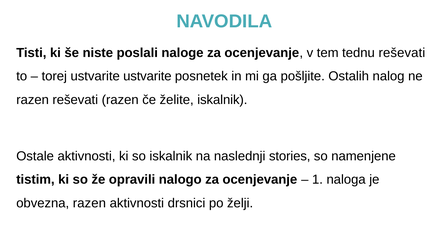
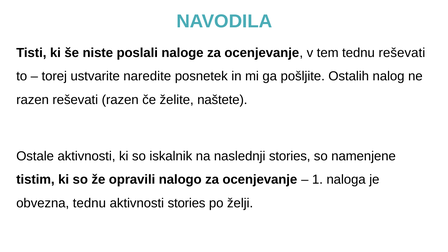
ustvarite ustvarite: ustvarite -> naredite (147, 76)
želite iskalnik: iskalnik -> naštete (222, 100)
obvezna razen: razen -> tednu (89, 203)
aktivnosti drsnici: drsnici -> stories (187, 203)
